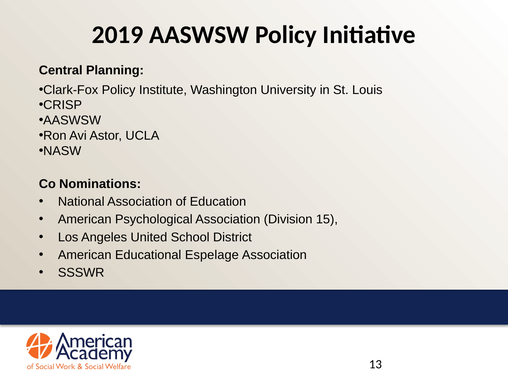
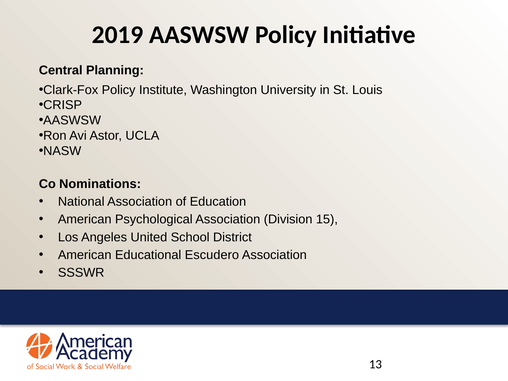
Espelage: Espelage -> Escudero (212, 255)
